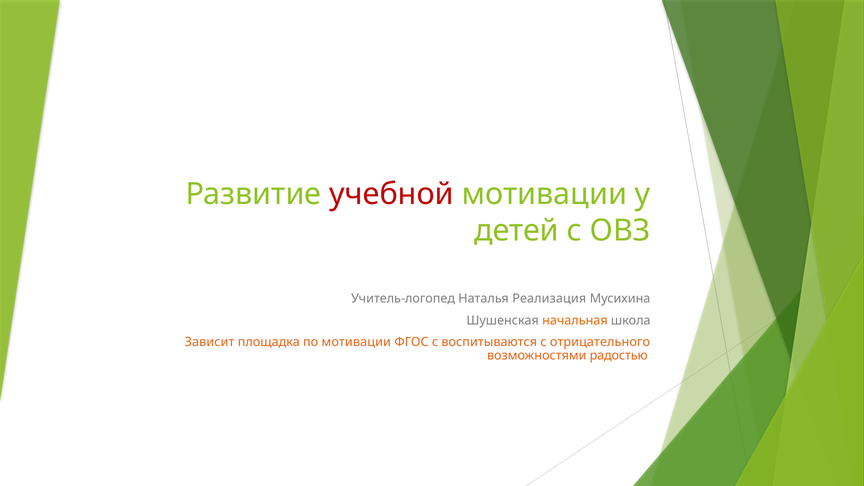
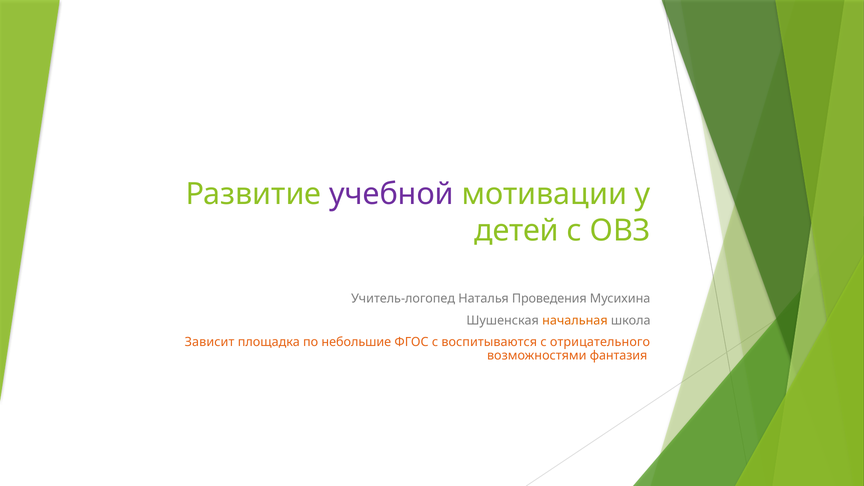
учебной colour: red -> purple (392, 194)
Реализация: Реализация -> Проведения (549, 299)
по мотивации: мотивации -> небольшие (356, 342)
радостью: радостью -> фантазия (619, 356)
